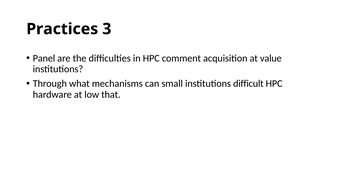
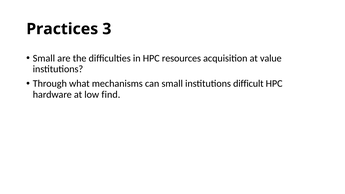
Panel: Panel -> Small (44, 58)
comment: comment -> resources (181, 58)
that: that -> find (111, 95)
